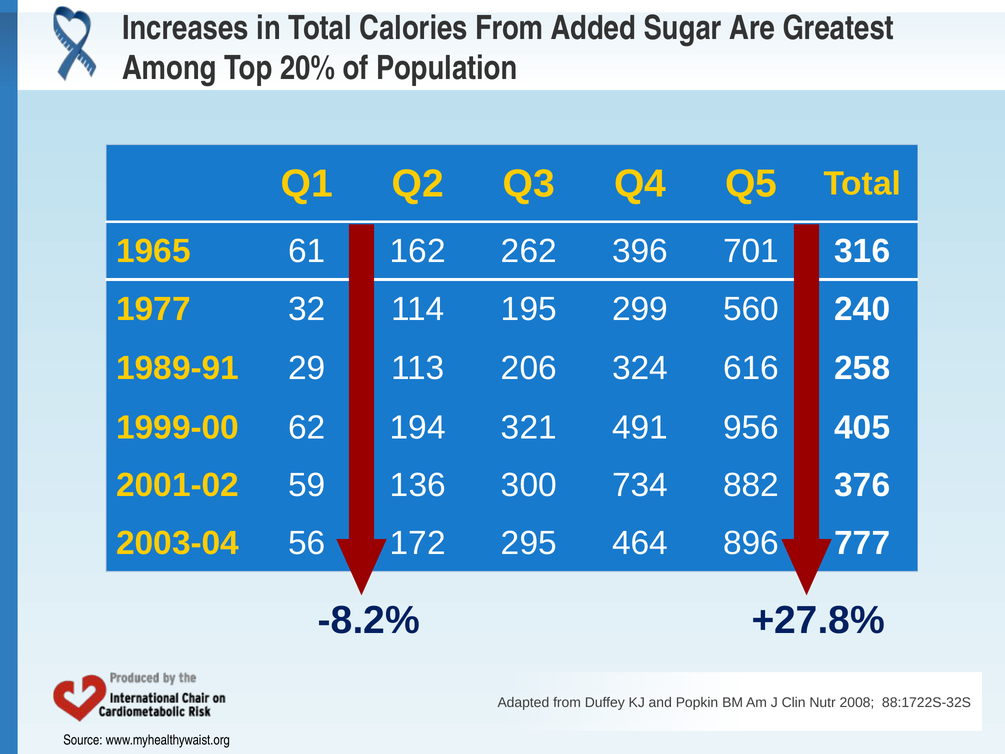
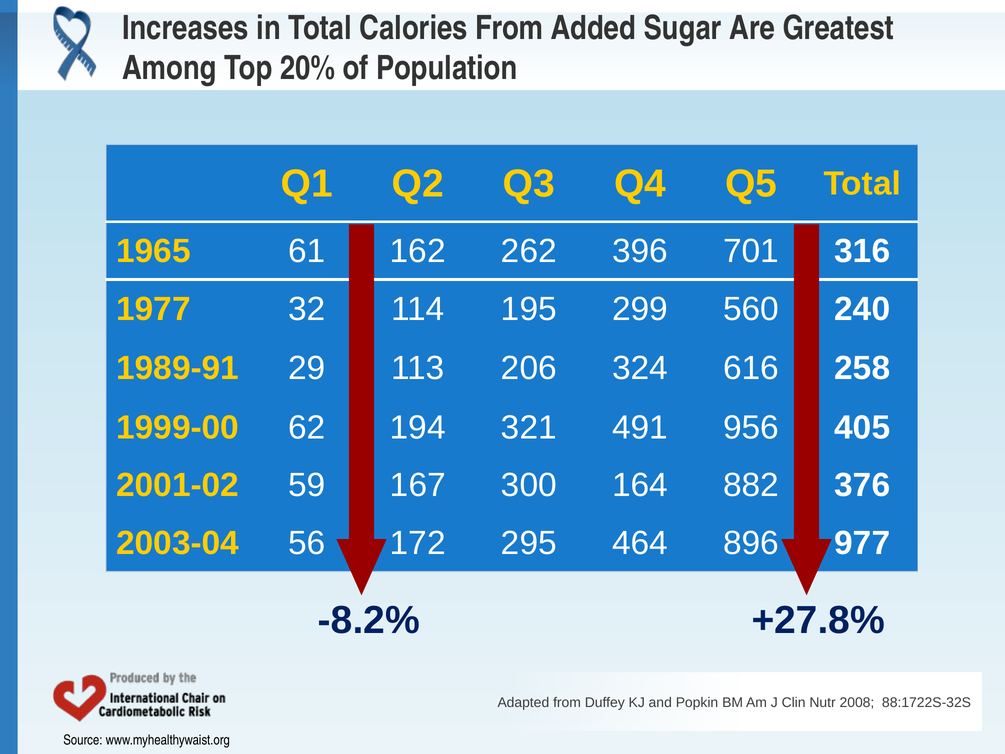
136: 136 -> 167 (418, 485)
734: 734 -> 164 (640, 485)
777: 777 -> 977 (862, 543)
